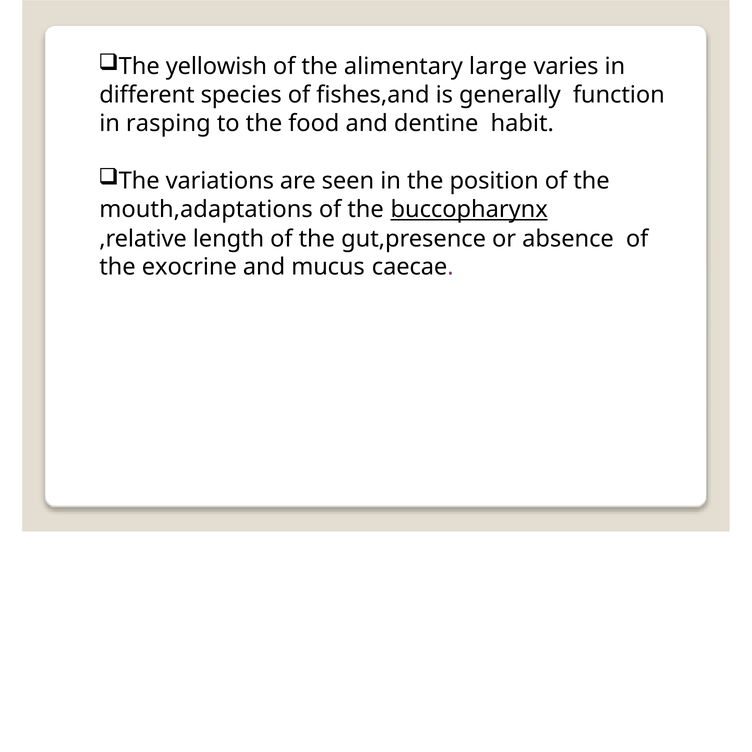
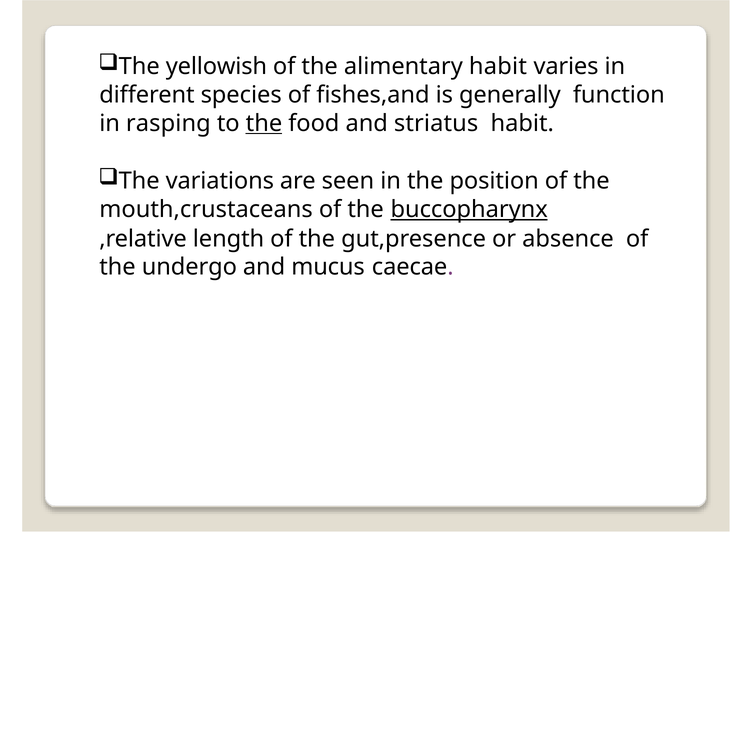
alimentary large: large -> habit (498, 66)
the underline: none -> present (264, 123)
dentine: dentine -> striatus (436, 123)
mouth,adaptations: mouth,adaptations -> mouth,crustaceans (206, 210)
exocrine: exocrine -> undergo (189, 267)
